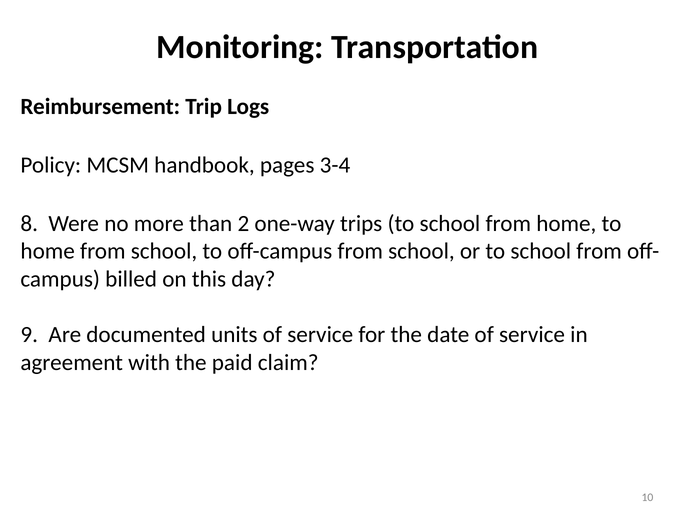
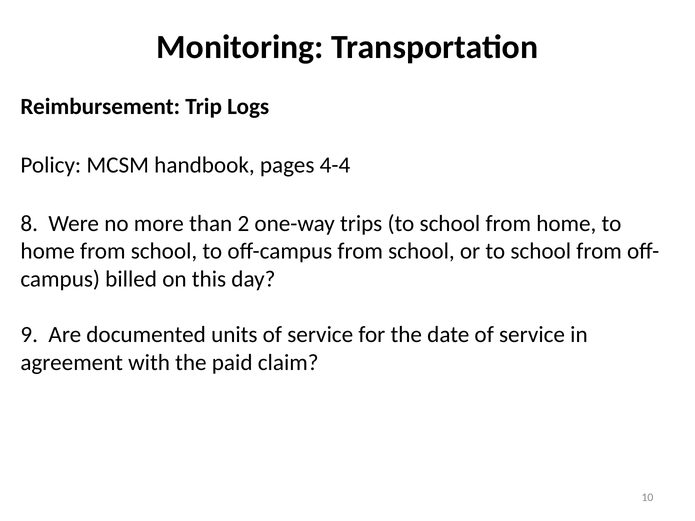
3-4: 3-4 -> 4-4 (335, 165)
